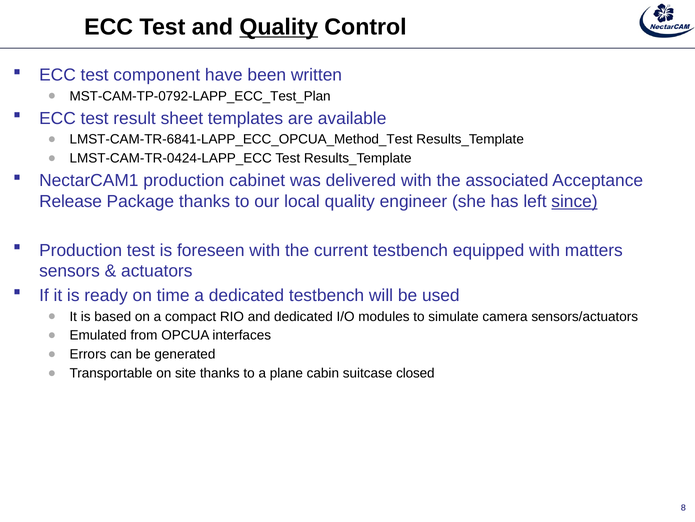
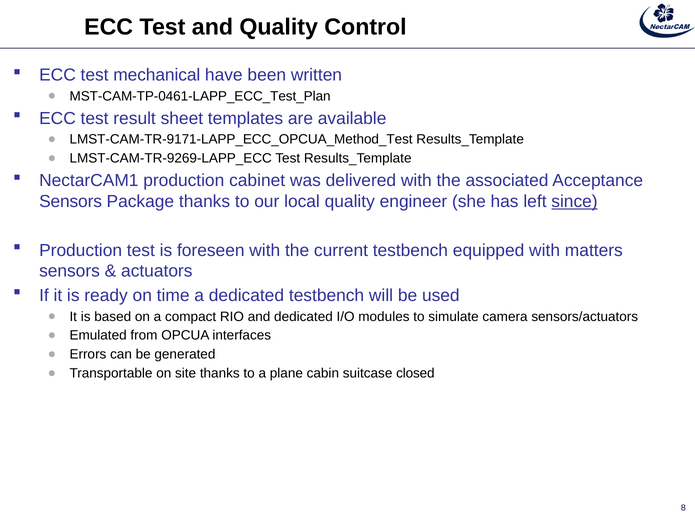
Quality underline: present -> none (279, 27)
component: component -> mechanical (157, 75)
MST-CAM-TP-0792-LAPP_ECC_Test_Plan: MST-CAM-TP-0792-LAPP_ECC_Test_Plan -> MST-CAM-TP-0461-LAPP_ECC_Test_Plan (200, 96)
LMST-CAM-TR-6841-LAPP_ECC_OPCUA_Method_Test: LMST-CAM-TR-6841-LAPP_ECC_OPCUA_Method_Test -> LMST-CAM-TR-9171-LAPP_ECC_OPCUA_Method_Test (241, 139)
LMST-CAM-TR-0424-LAPP_ECC: LMST-CAM-TR-0424-LAPP_ECC -> LMST-CAM-TR-9269-LAPP_ECC (171, 158)
Release: Release -> Sensors (71, 201)
